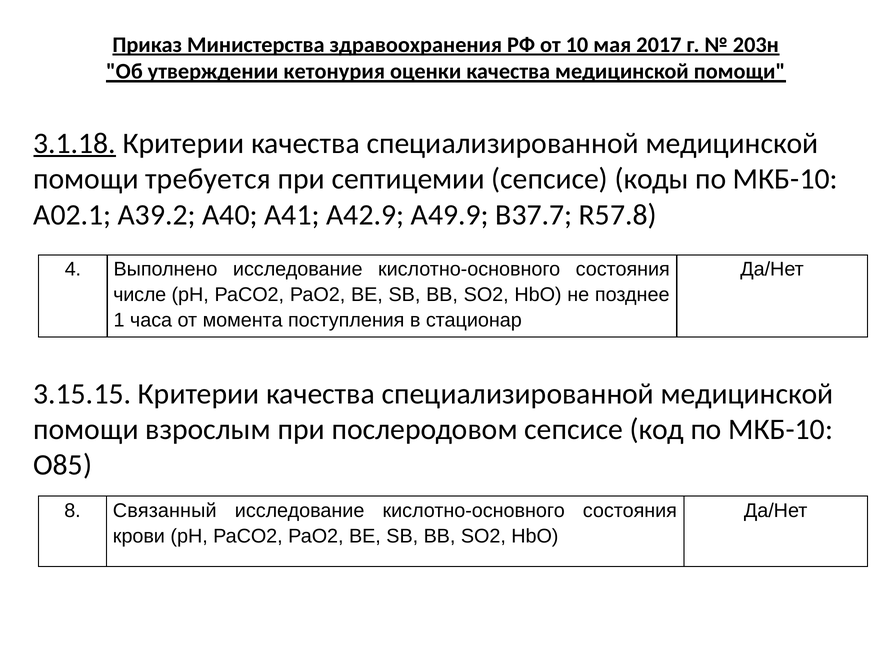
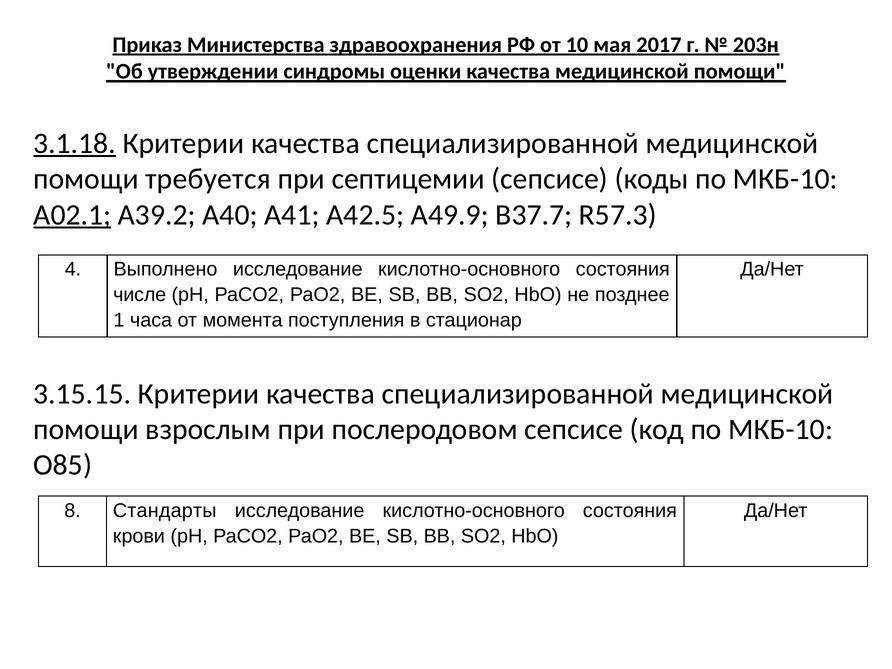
кетонурия: кетонурия -> синдромы (334, 71)
А02.1 underline: none -> present (72, 215)
А42.9: А42.9 -> А42.5 (365, 215)
R57.8: R57.8 -> R57.3 (618, 215)
Связанный: Связанный -> Стандарты (165, 511)
